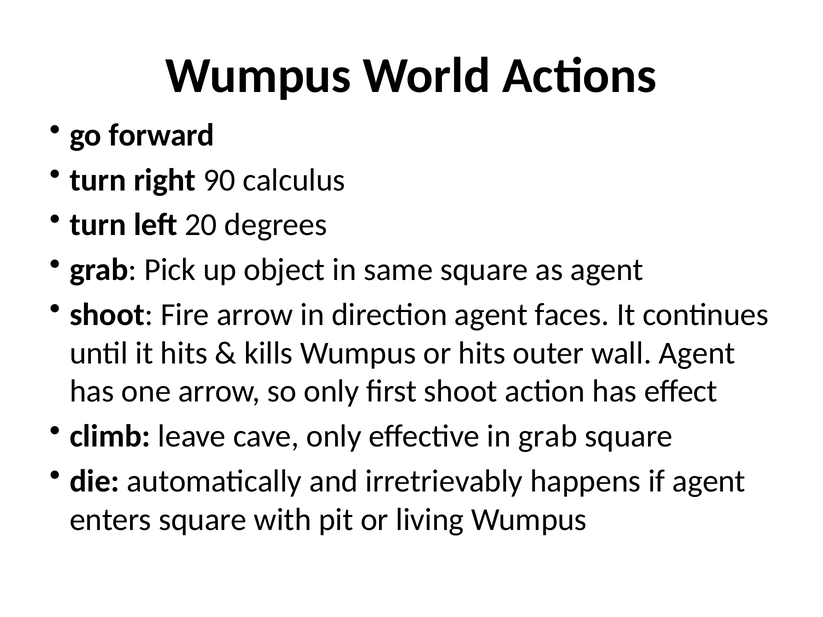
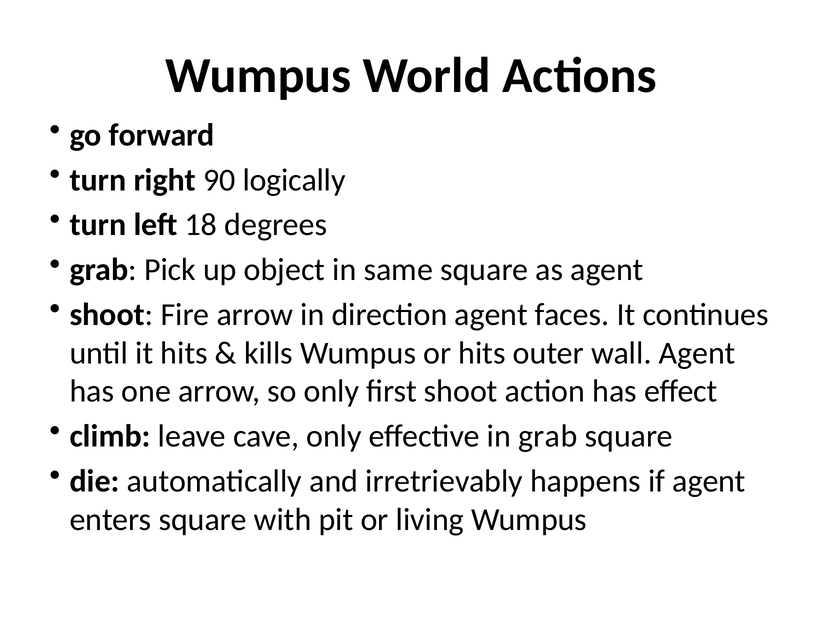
calculus: calculus -> logically (294, 180)
20: 20 -> 18 (201, 225)
